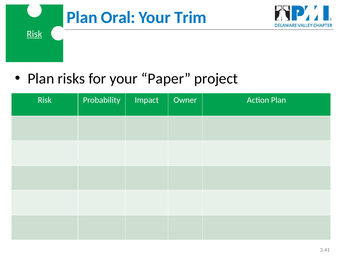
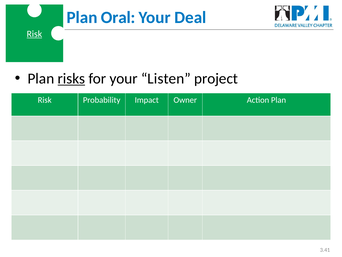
Trim: Trim -> Deal (190, 17)
risks underline: none -> present (71, 78)
Paper: Paper -> Listen (166, 78)
